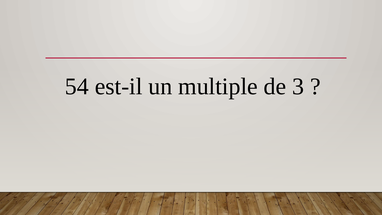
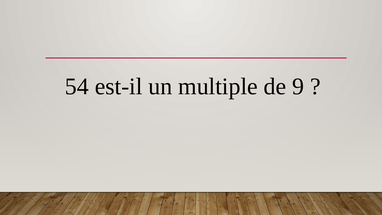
3: 3 -> 9 (298, 86)
